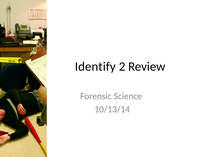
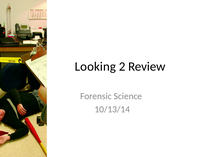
Identify: Identify -> Looking (95, 66)
